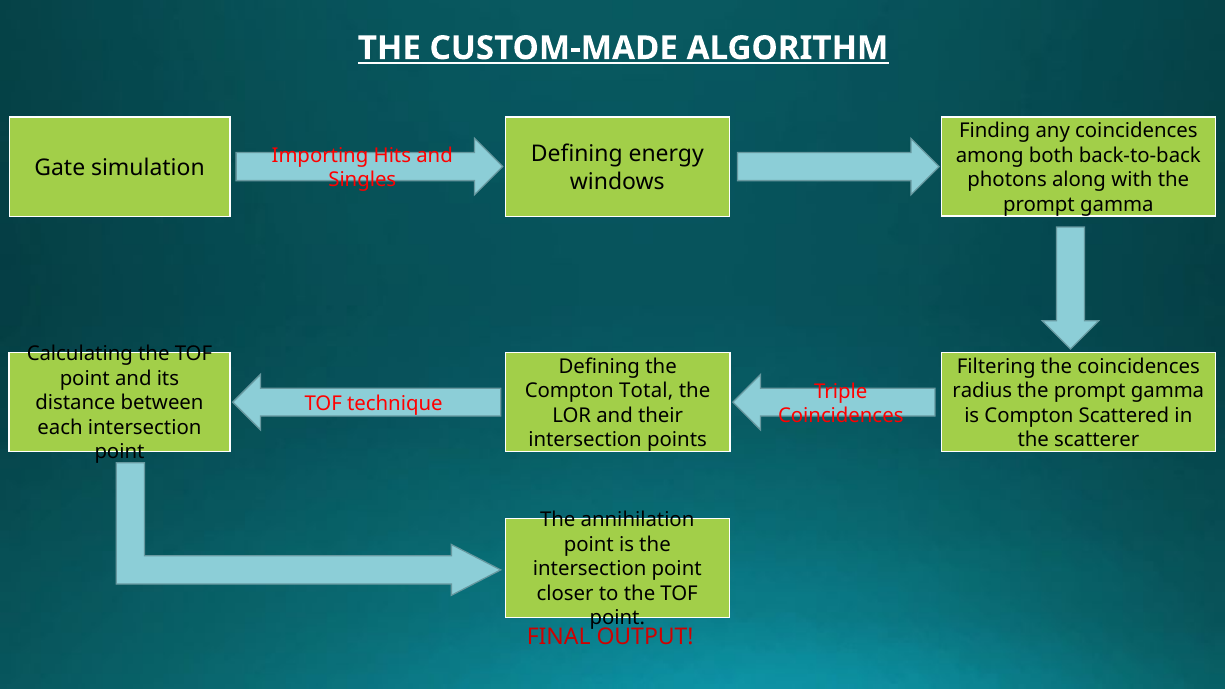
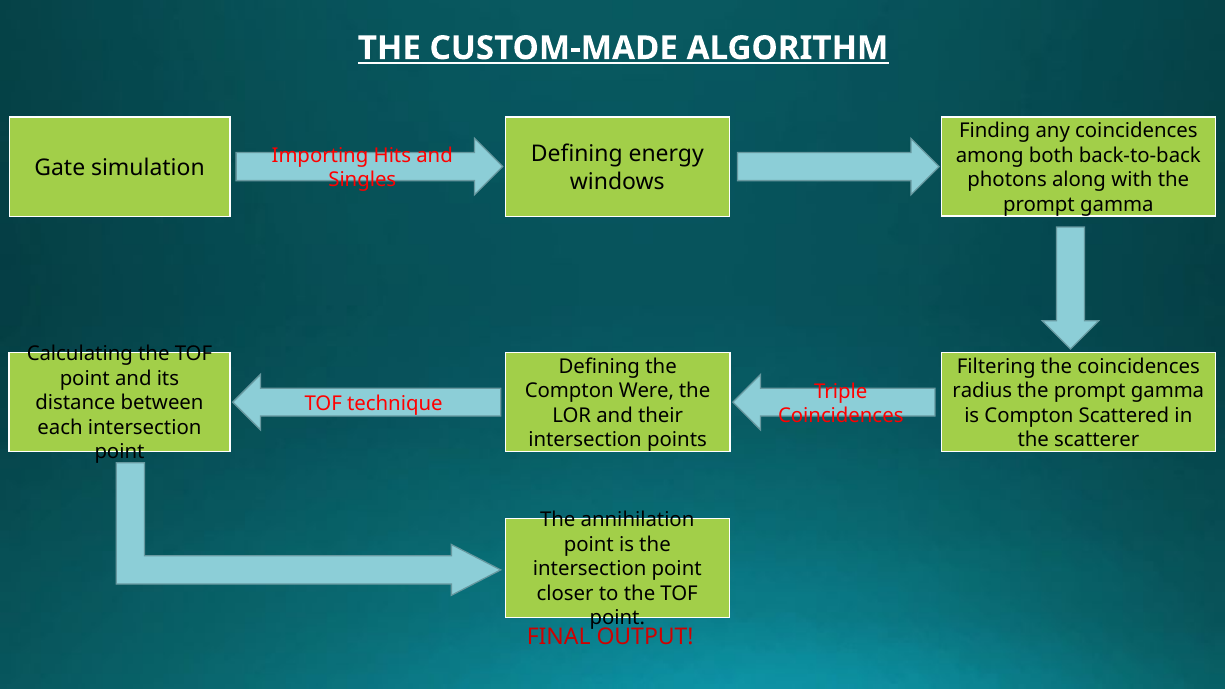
Total: Total -> Were (646, 391)
